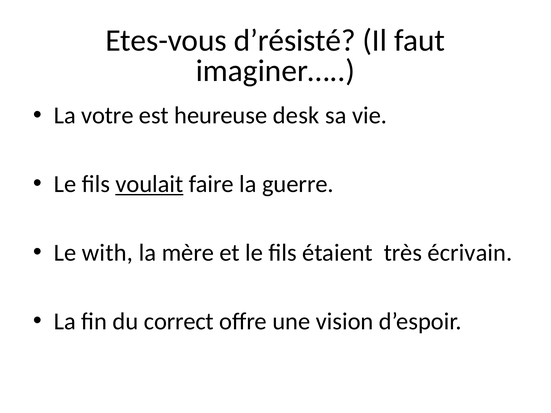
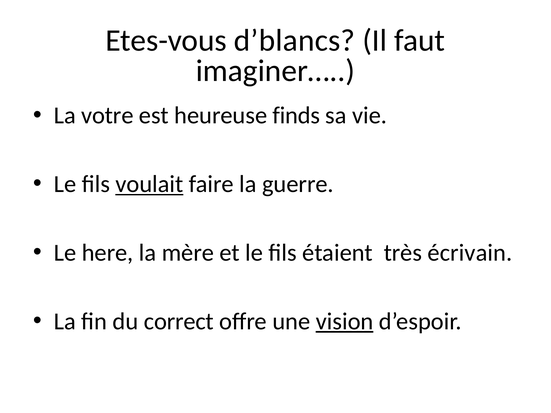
d’résisté: d’résisté -> d’blancs (295, 41)
desk: desk -> finds (296, 116)
with: with -> here (108, 253)
vision underline: none -> present (345, 322)
